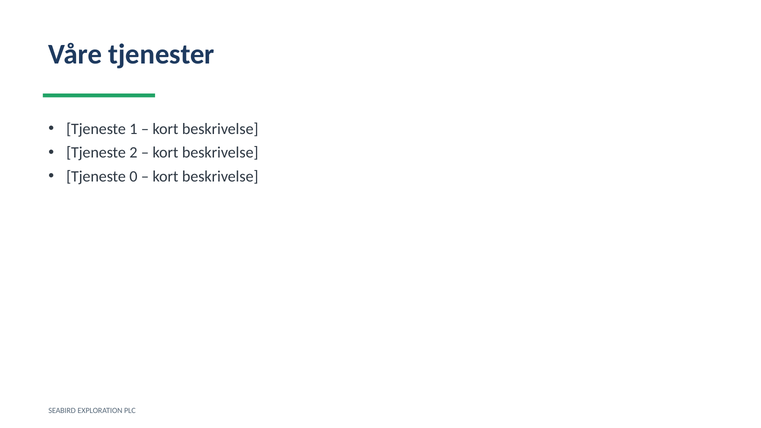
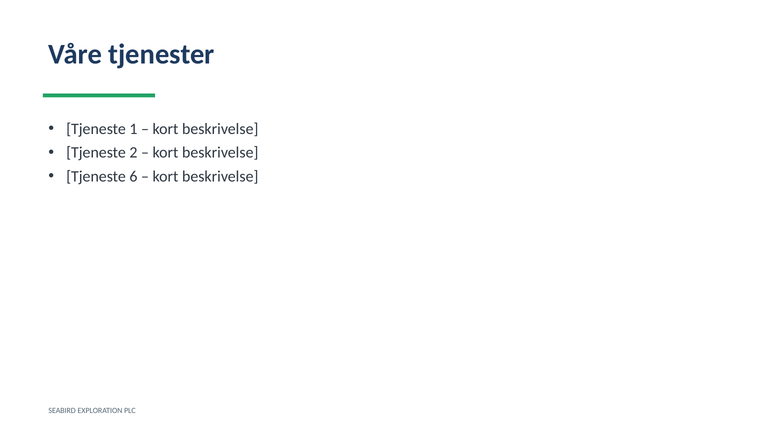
0: 0 -> 6 (133, 176)
